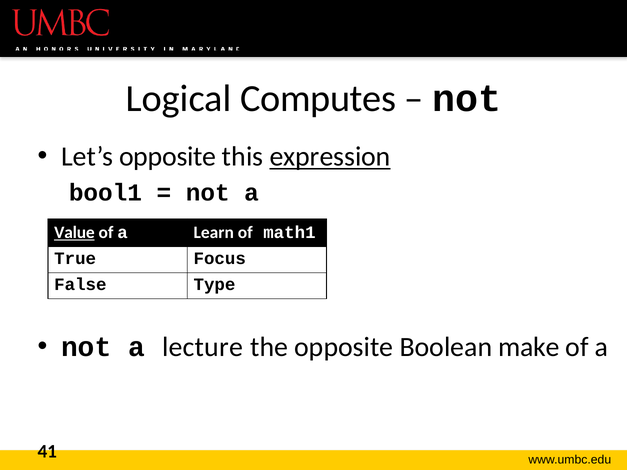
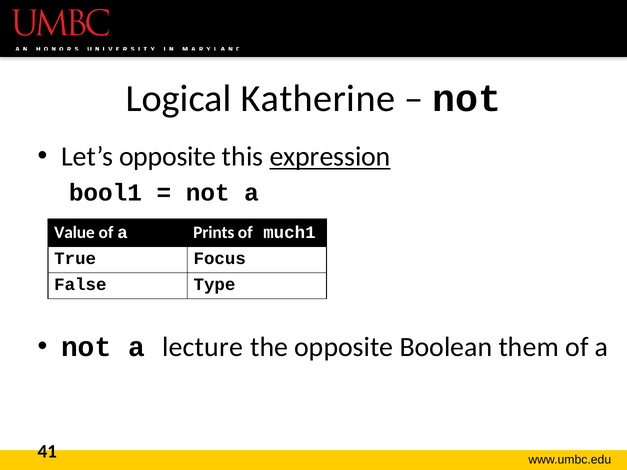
Computes: Computes -> Katherine (318, 99)
Value underline: present -> none (74, 233)
Learn: Learn -> Prints (214, 233)
math1: math1 -> much1 (289, 233)
make: make -> them (529, 347)
